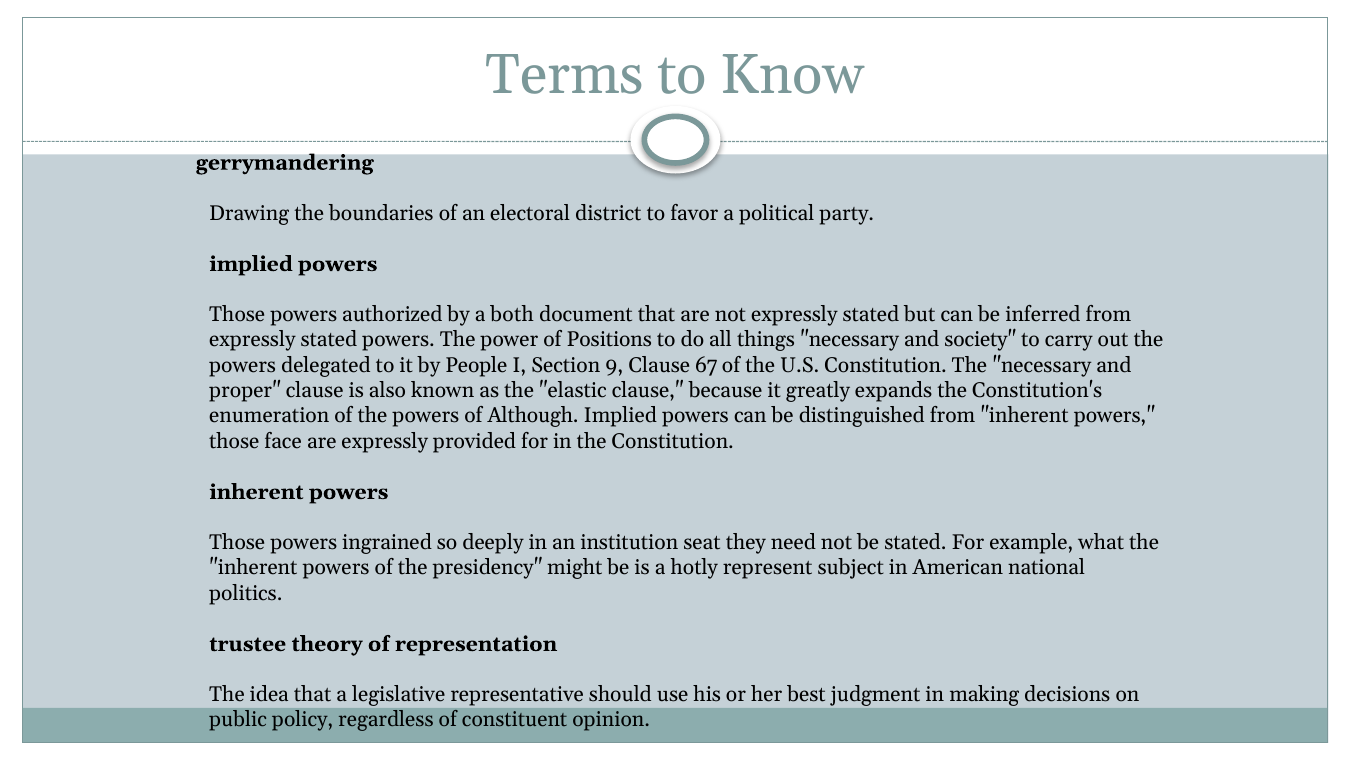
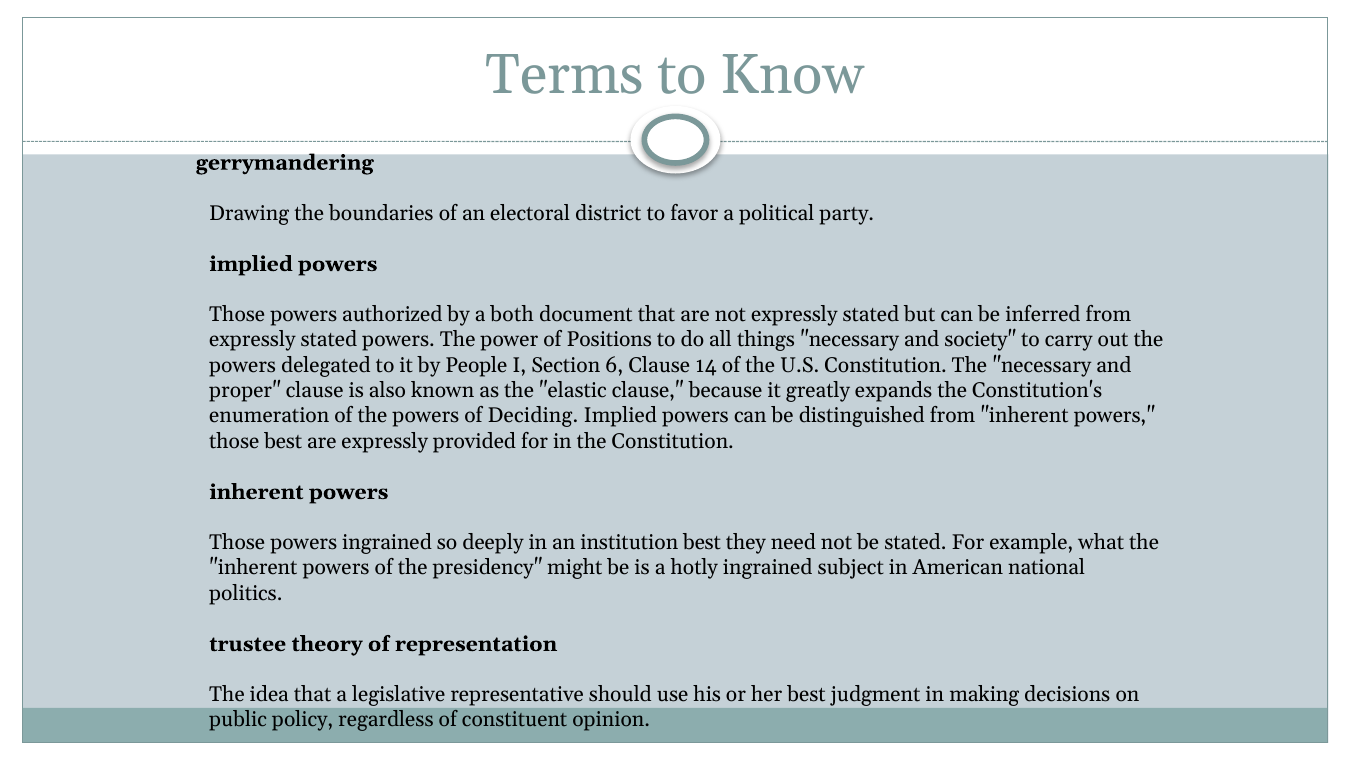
9: 9 -> 6 (614, 365)
67: 67 -> 14 (706, 365)
Although: Although -> Deciding (533, 416)
those face: face -> best (283, 441)
institution seat: seat -> best (702, 543)
hotly represent: represent -> ingrained (768, 568)
